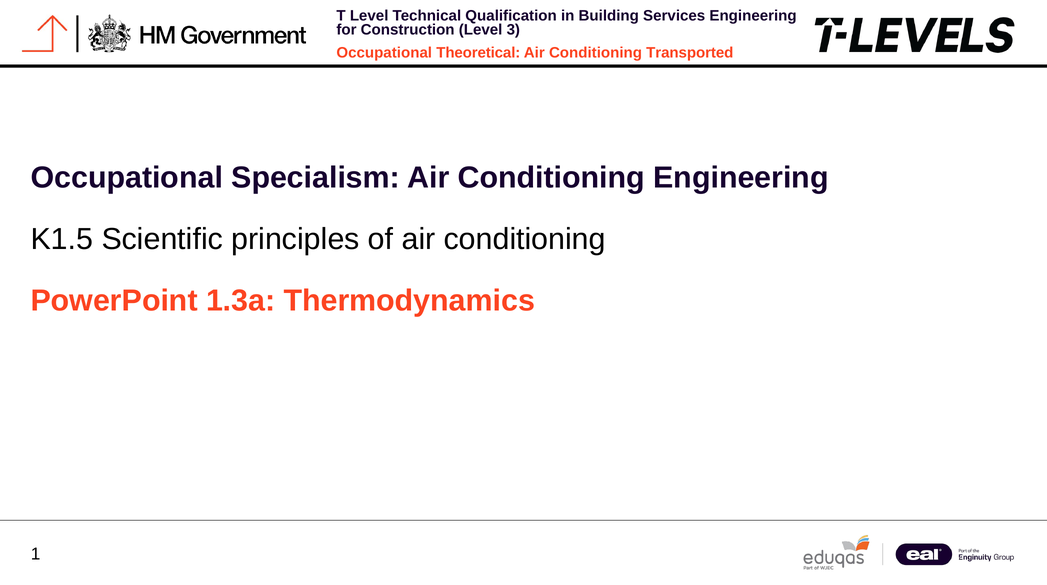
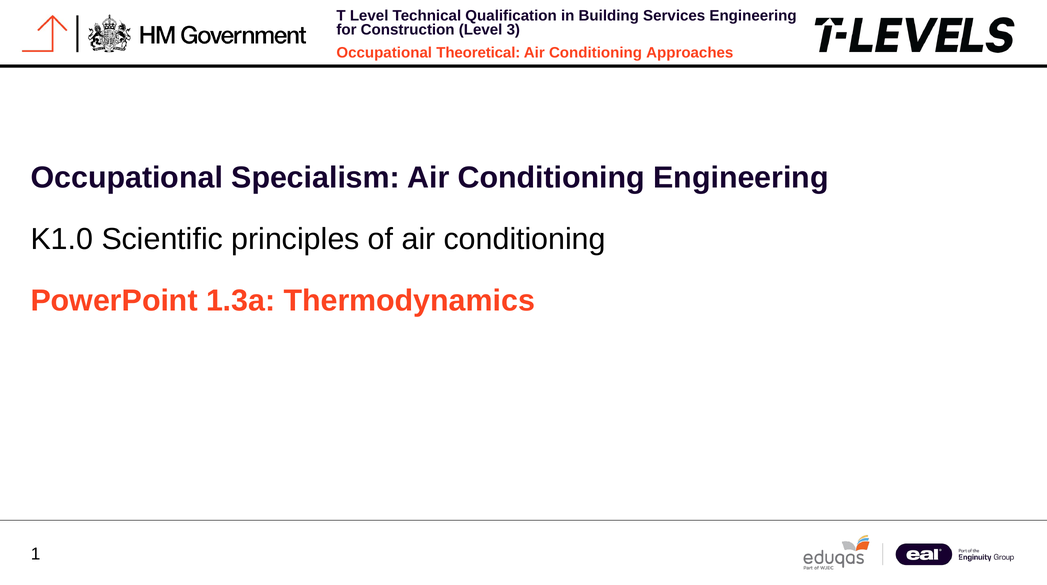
Transported: Transported -> Approaches (690, 53)
K1.5: K1.5 -> K1.0 (62, 239)
